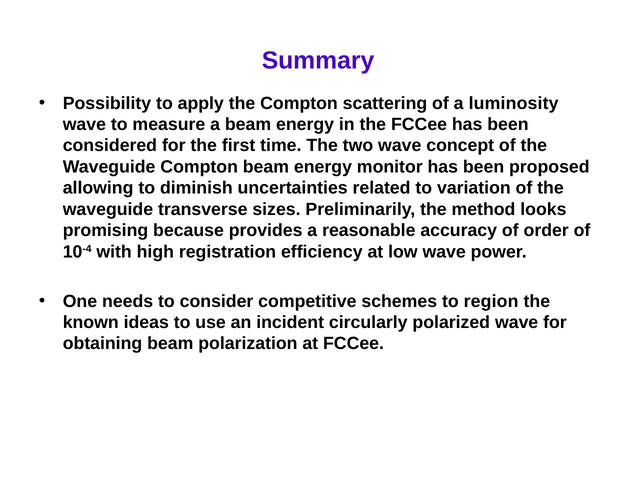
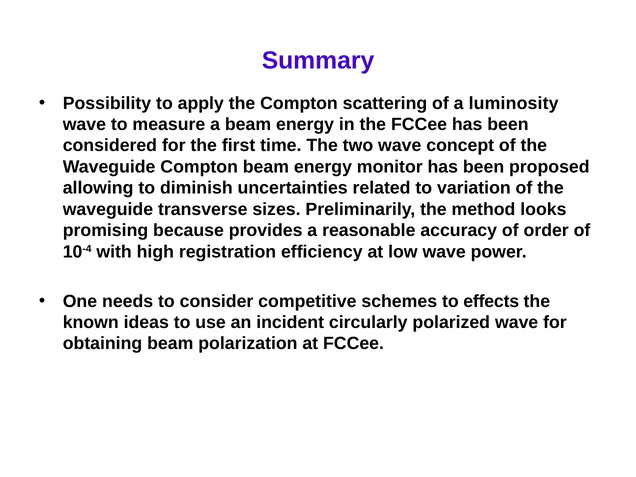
region: region -> effects (491, 301)
